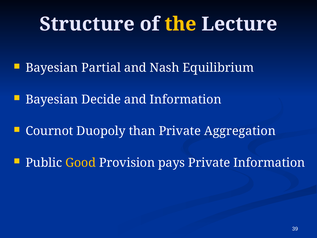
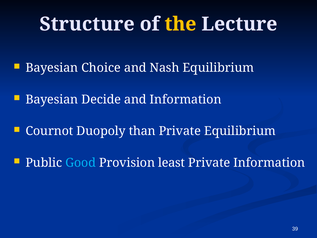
Partial: Partial -> Choice (101, 68)
Private Aggregation: Aggregation -> Equilibrium (240, 131)
Good colour: yellow -> light blue (81, 163)
pays: pays -> least (172, 163)
